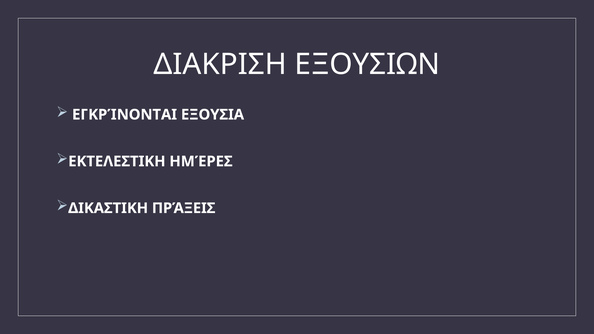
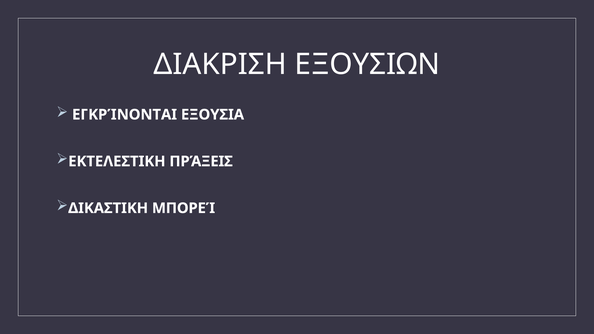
ΗΜΈΡΕΣ: ΗΜΈΡΕΣ -> ΠΡΆΞΕΙΣ (201, 161)
ΠΡΆΞΕΙΣ: ΠΡΆΞΕΙΣ -> ΜΠΟΡΕΊ (184, 208)
